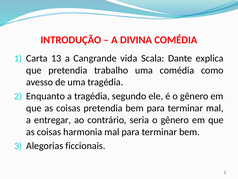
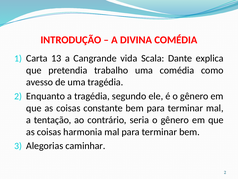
coisas pretendia: pretendia -> constante (103, 108)
entregar: entregar -> tentação (53, 120)
ficcionais: ficcionais -> caminhar (85, 145)
